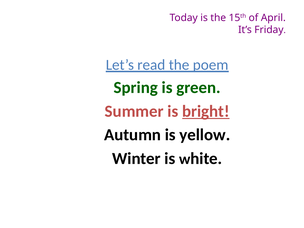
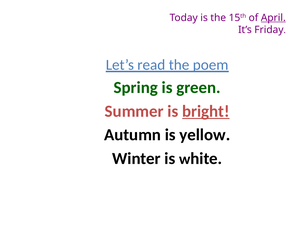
April underline: none -> present (273, 18)
